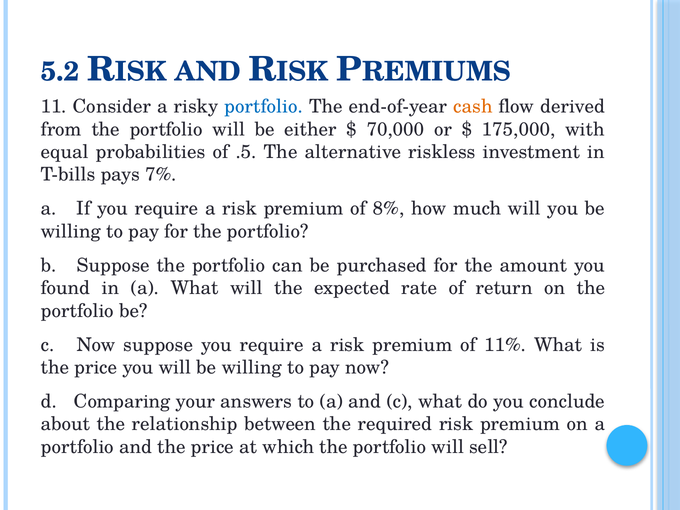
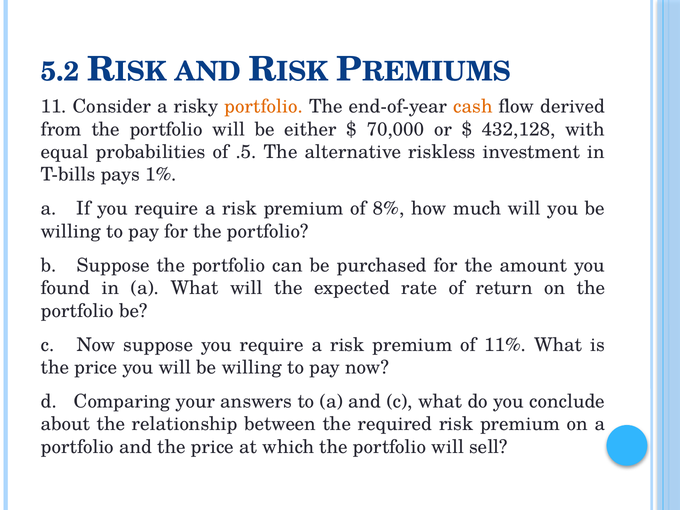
portfolio colour: blue -> orange (264, 107)
175,000: 175,000 -> 432,128 (519, 129)
7%: 7% -> 1% (161, 175)
